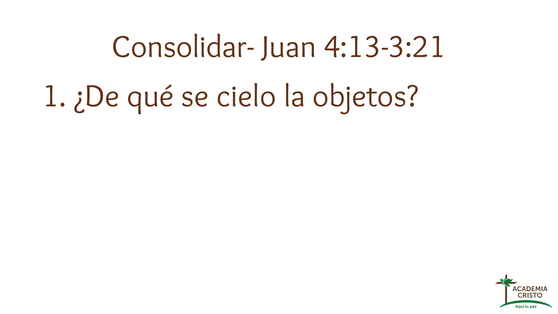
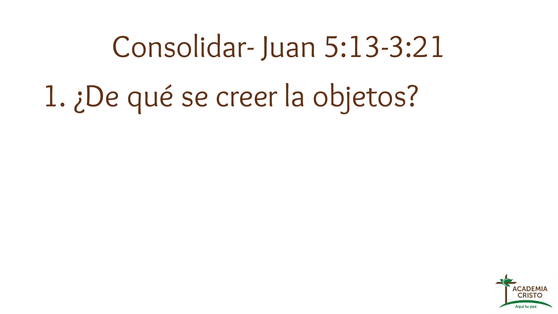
4:13-3:21: 4:13-3:21 -> 5:13-3:21 (385, 47)
cielo: cielo -> creer (247, 96)
